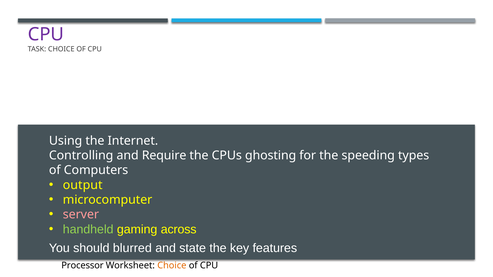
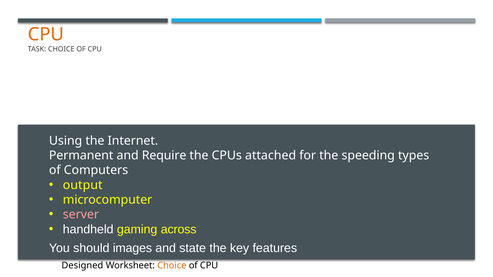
CPU colour: purple -> orange (46, 35)
Controlling: Controlling -> Permanent (81, 156)
ghosting: ghosting -> attached (271, 156)
handheld colour: light green -> white (88, 230)
blurred: blurred -> images (132, 249)
Processor: Processor -> Designed (82, 266)
